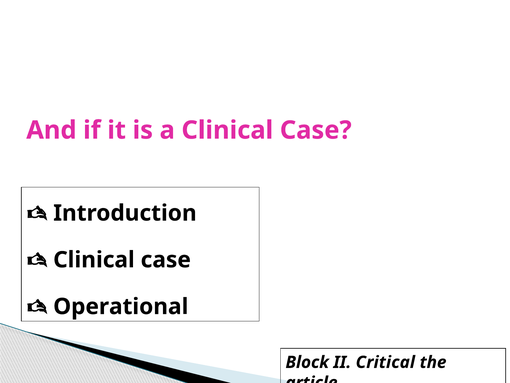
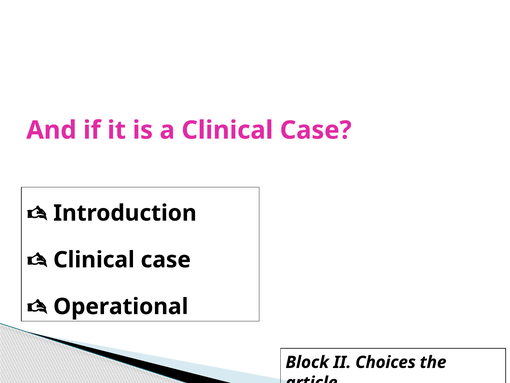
Critical: Critical -> Choices (386, 362)
